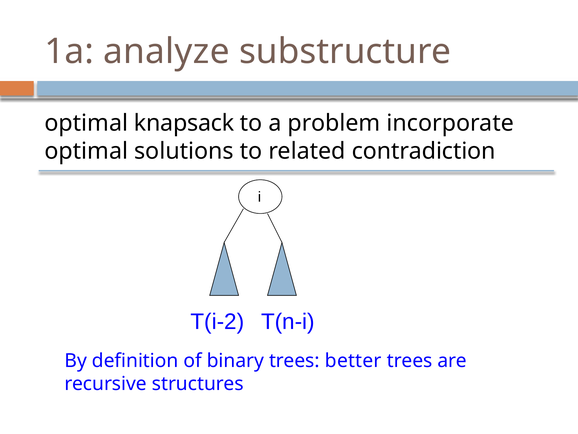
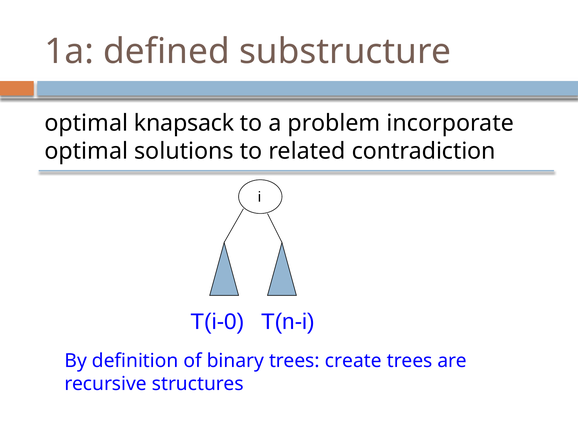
analyze: analyze -> defined (166, 51)
T(i-2: T(i-2 -> T(i-0 (217, 321)
better: better -> create (353, 360)
